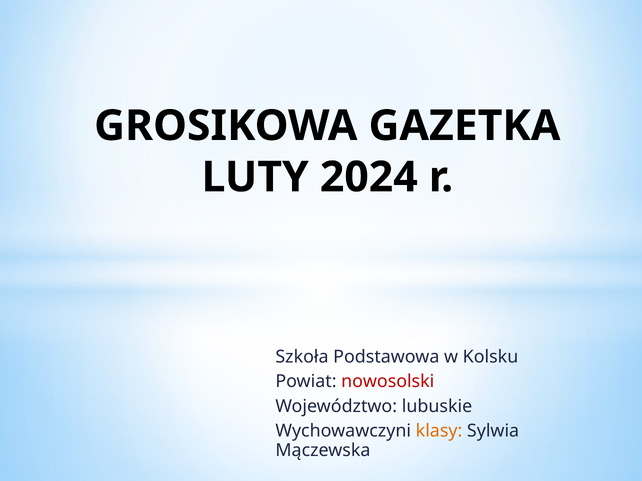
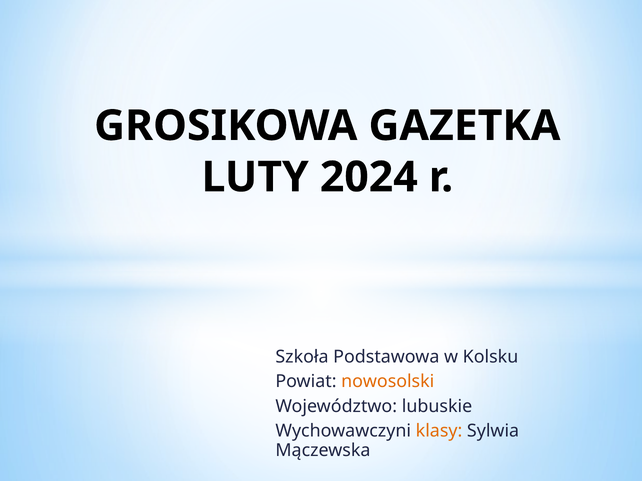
nowosolski colour: red -> orange (388, 382)
